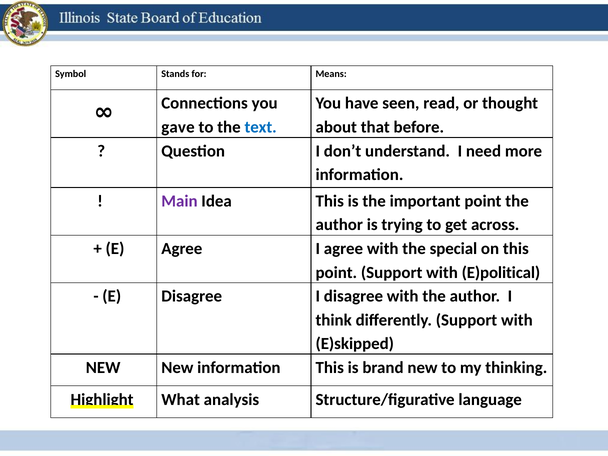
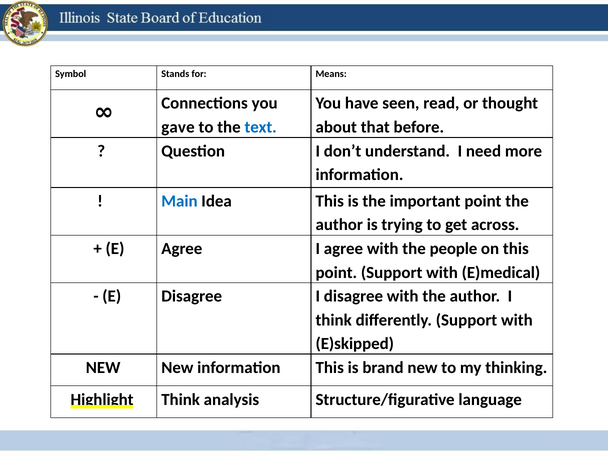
Main colour: purple -> blue (179, 201)
special: special -> people (453, 249)
E)political: E)political -> E)medical (501, 273)
What: What -> Think (181, 400)
